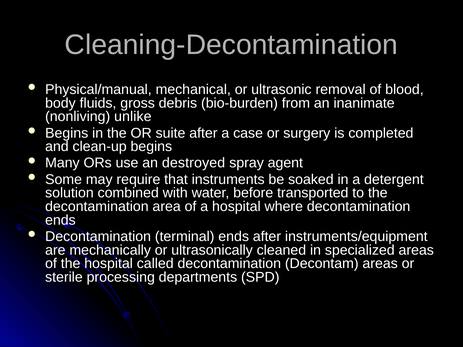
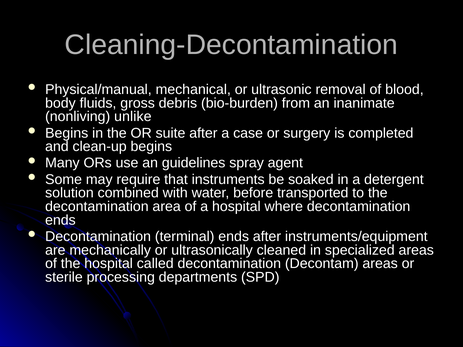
destroyed: destroyed -> guidelines (194, 163)
